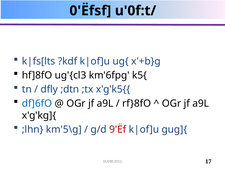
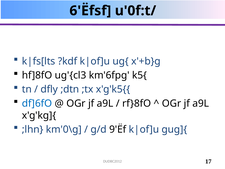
0'Ëfsf: 0'Ëfsf -> 6'Ëfsf (90, 11)
km'5\g: km'5\g -> km'0\g (64, 129)
9'Ëf colour: red -> black (118, 129)
